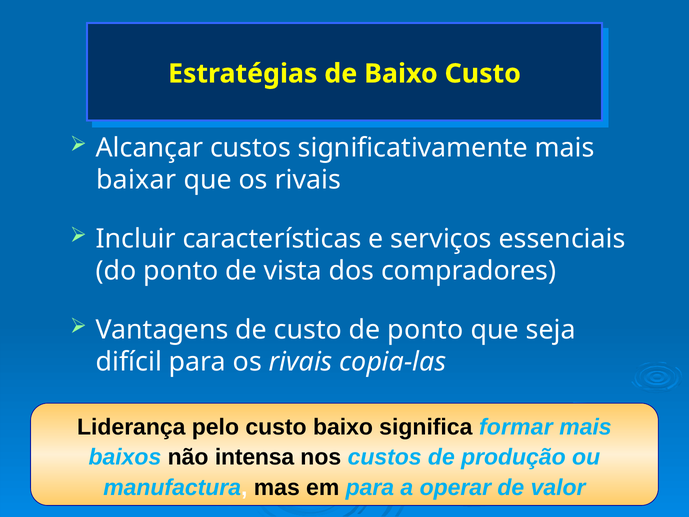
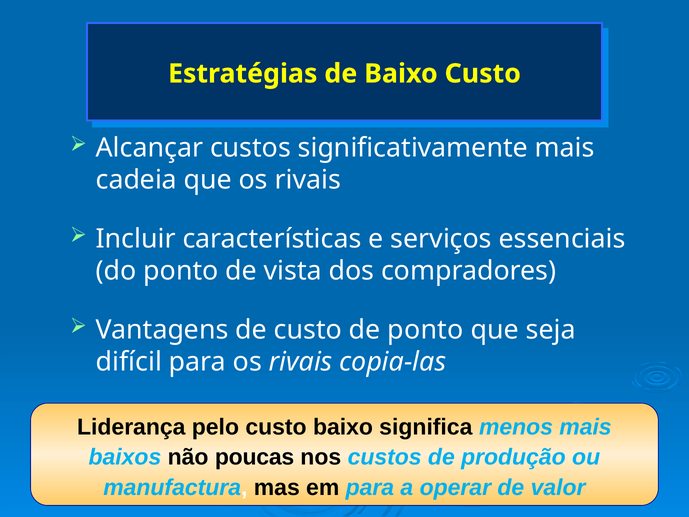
baixar: baixar -> cadeia (136, 180)
formar: formar -> menos (516, 427)
intensa: intensa -> poucas (255, 457)
